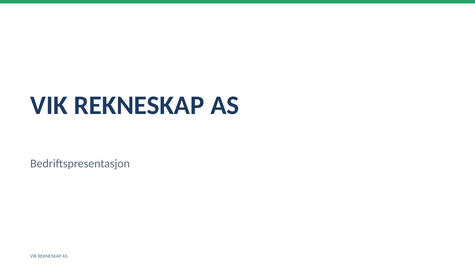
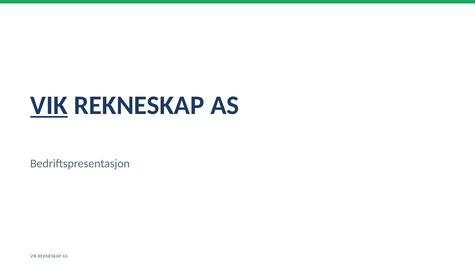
VIK underline: none -> present (49, 105)
